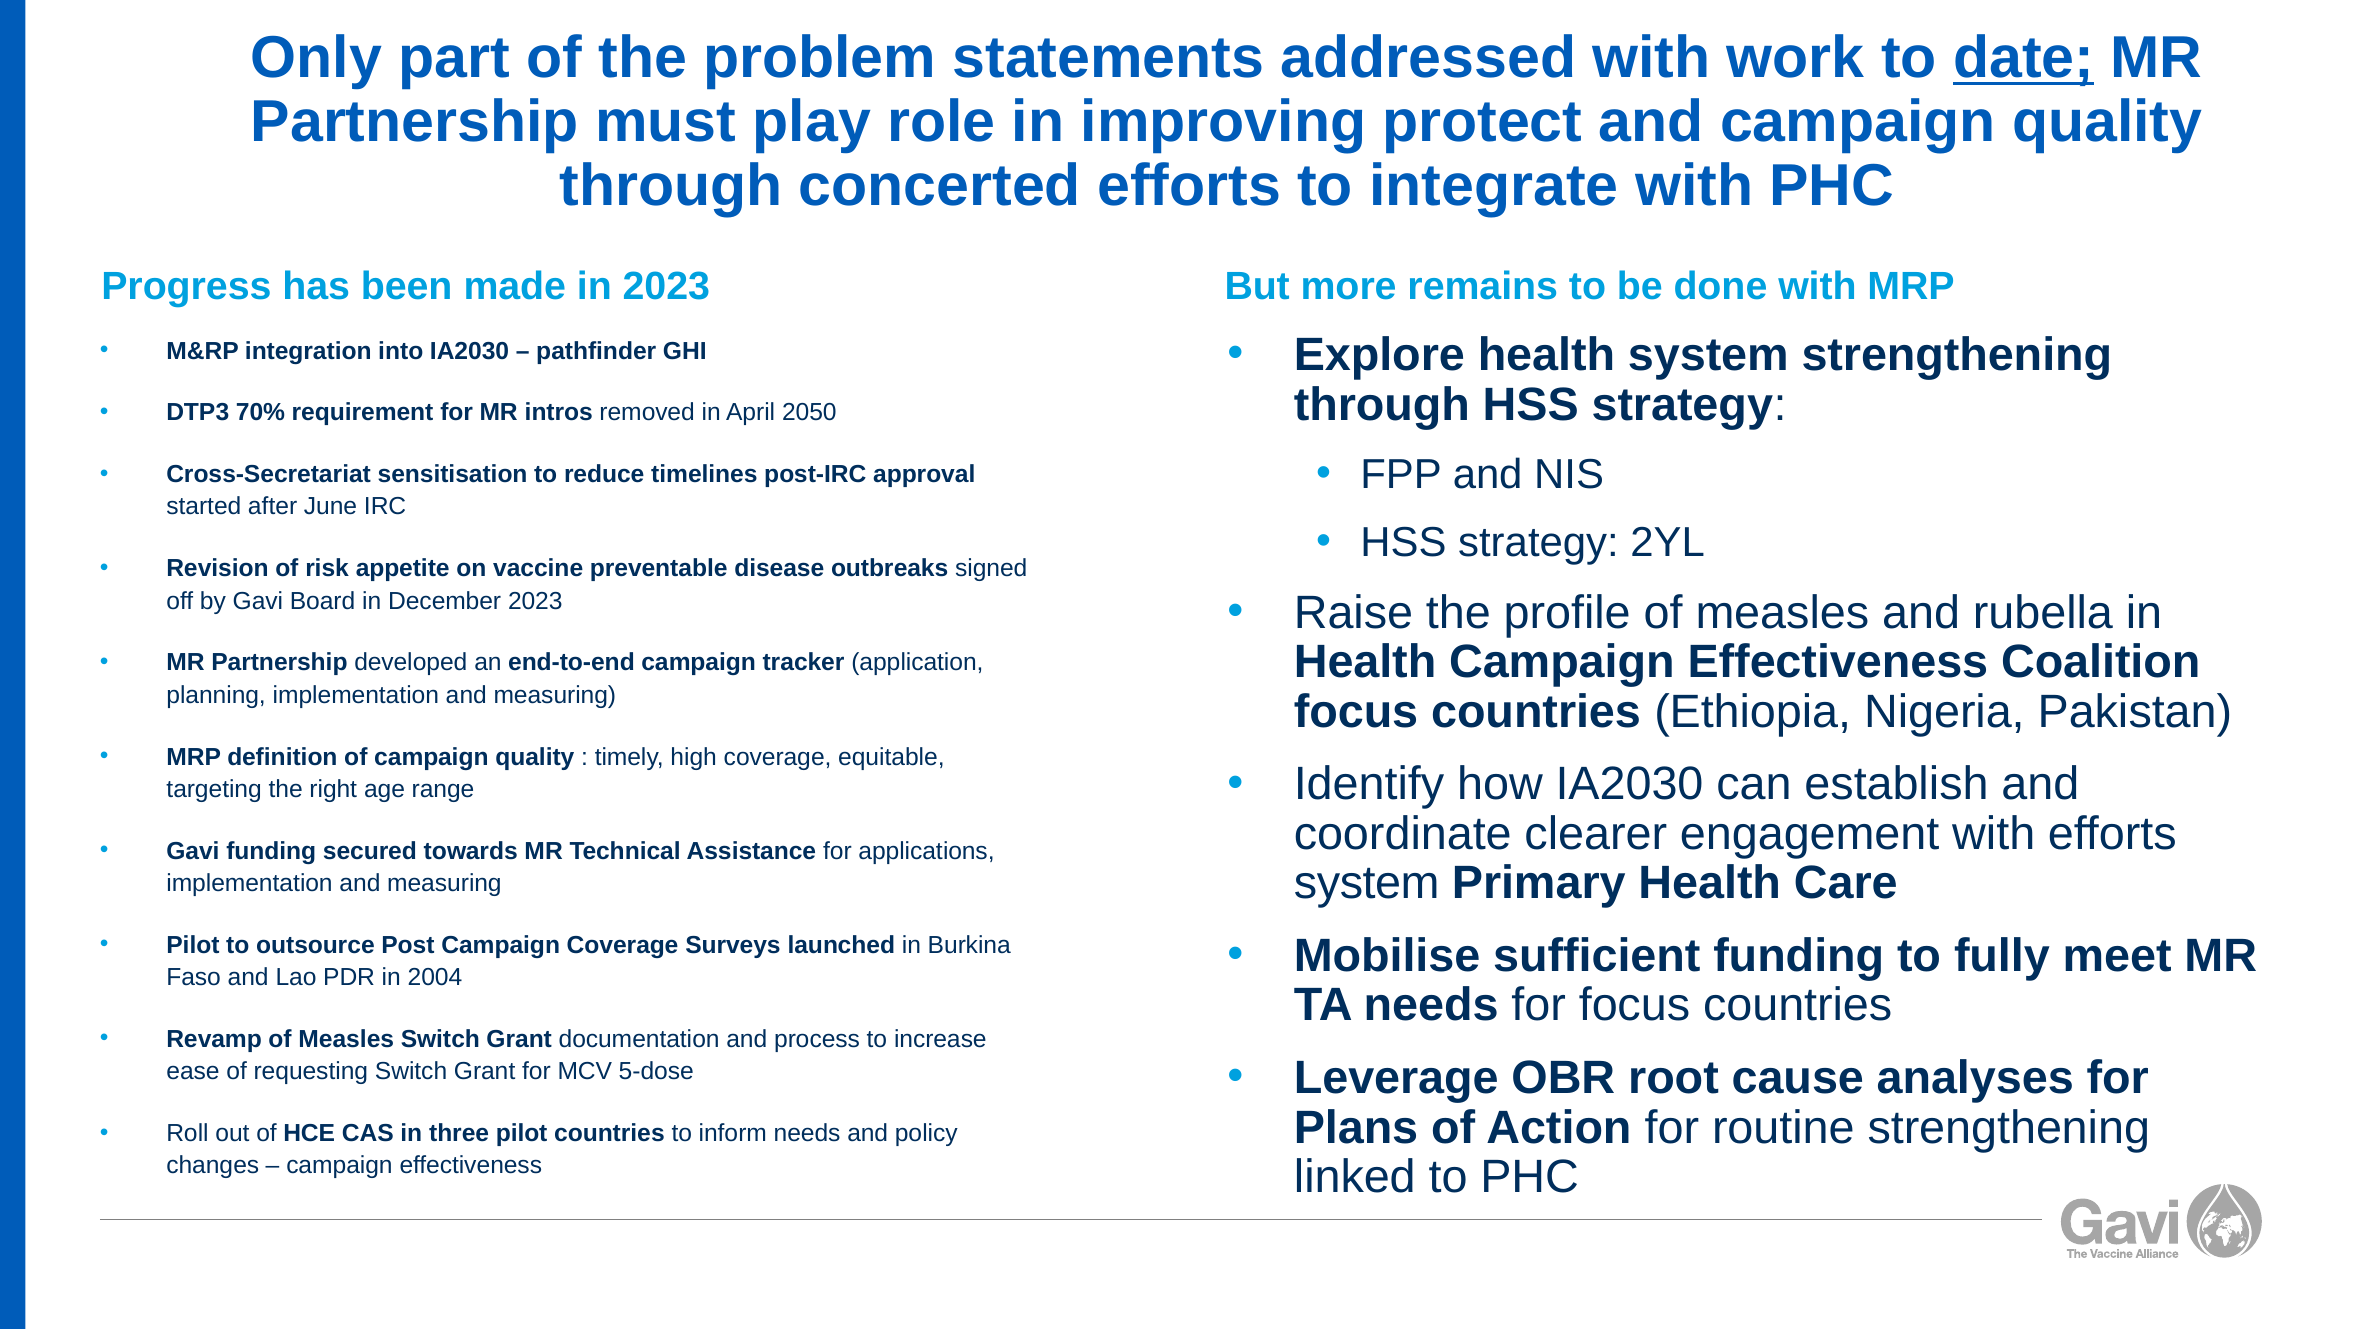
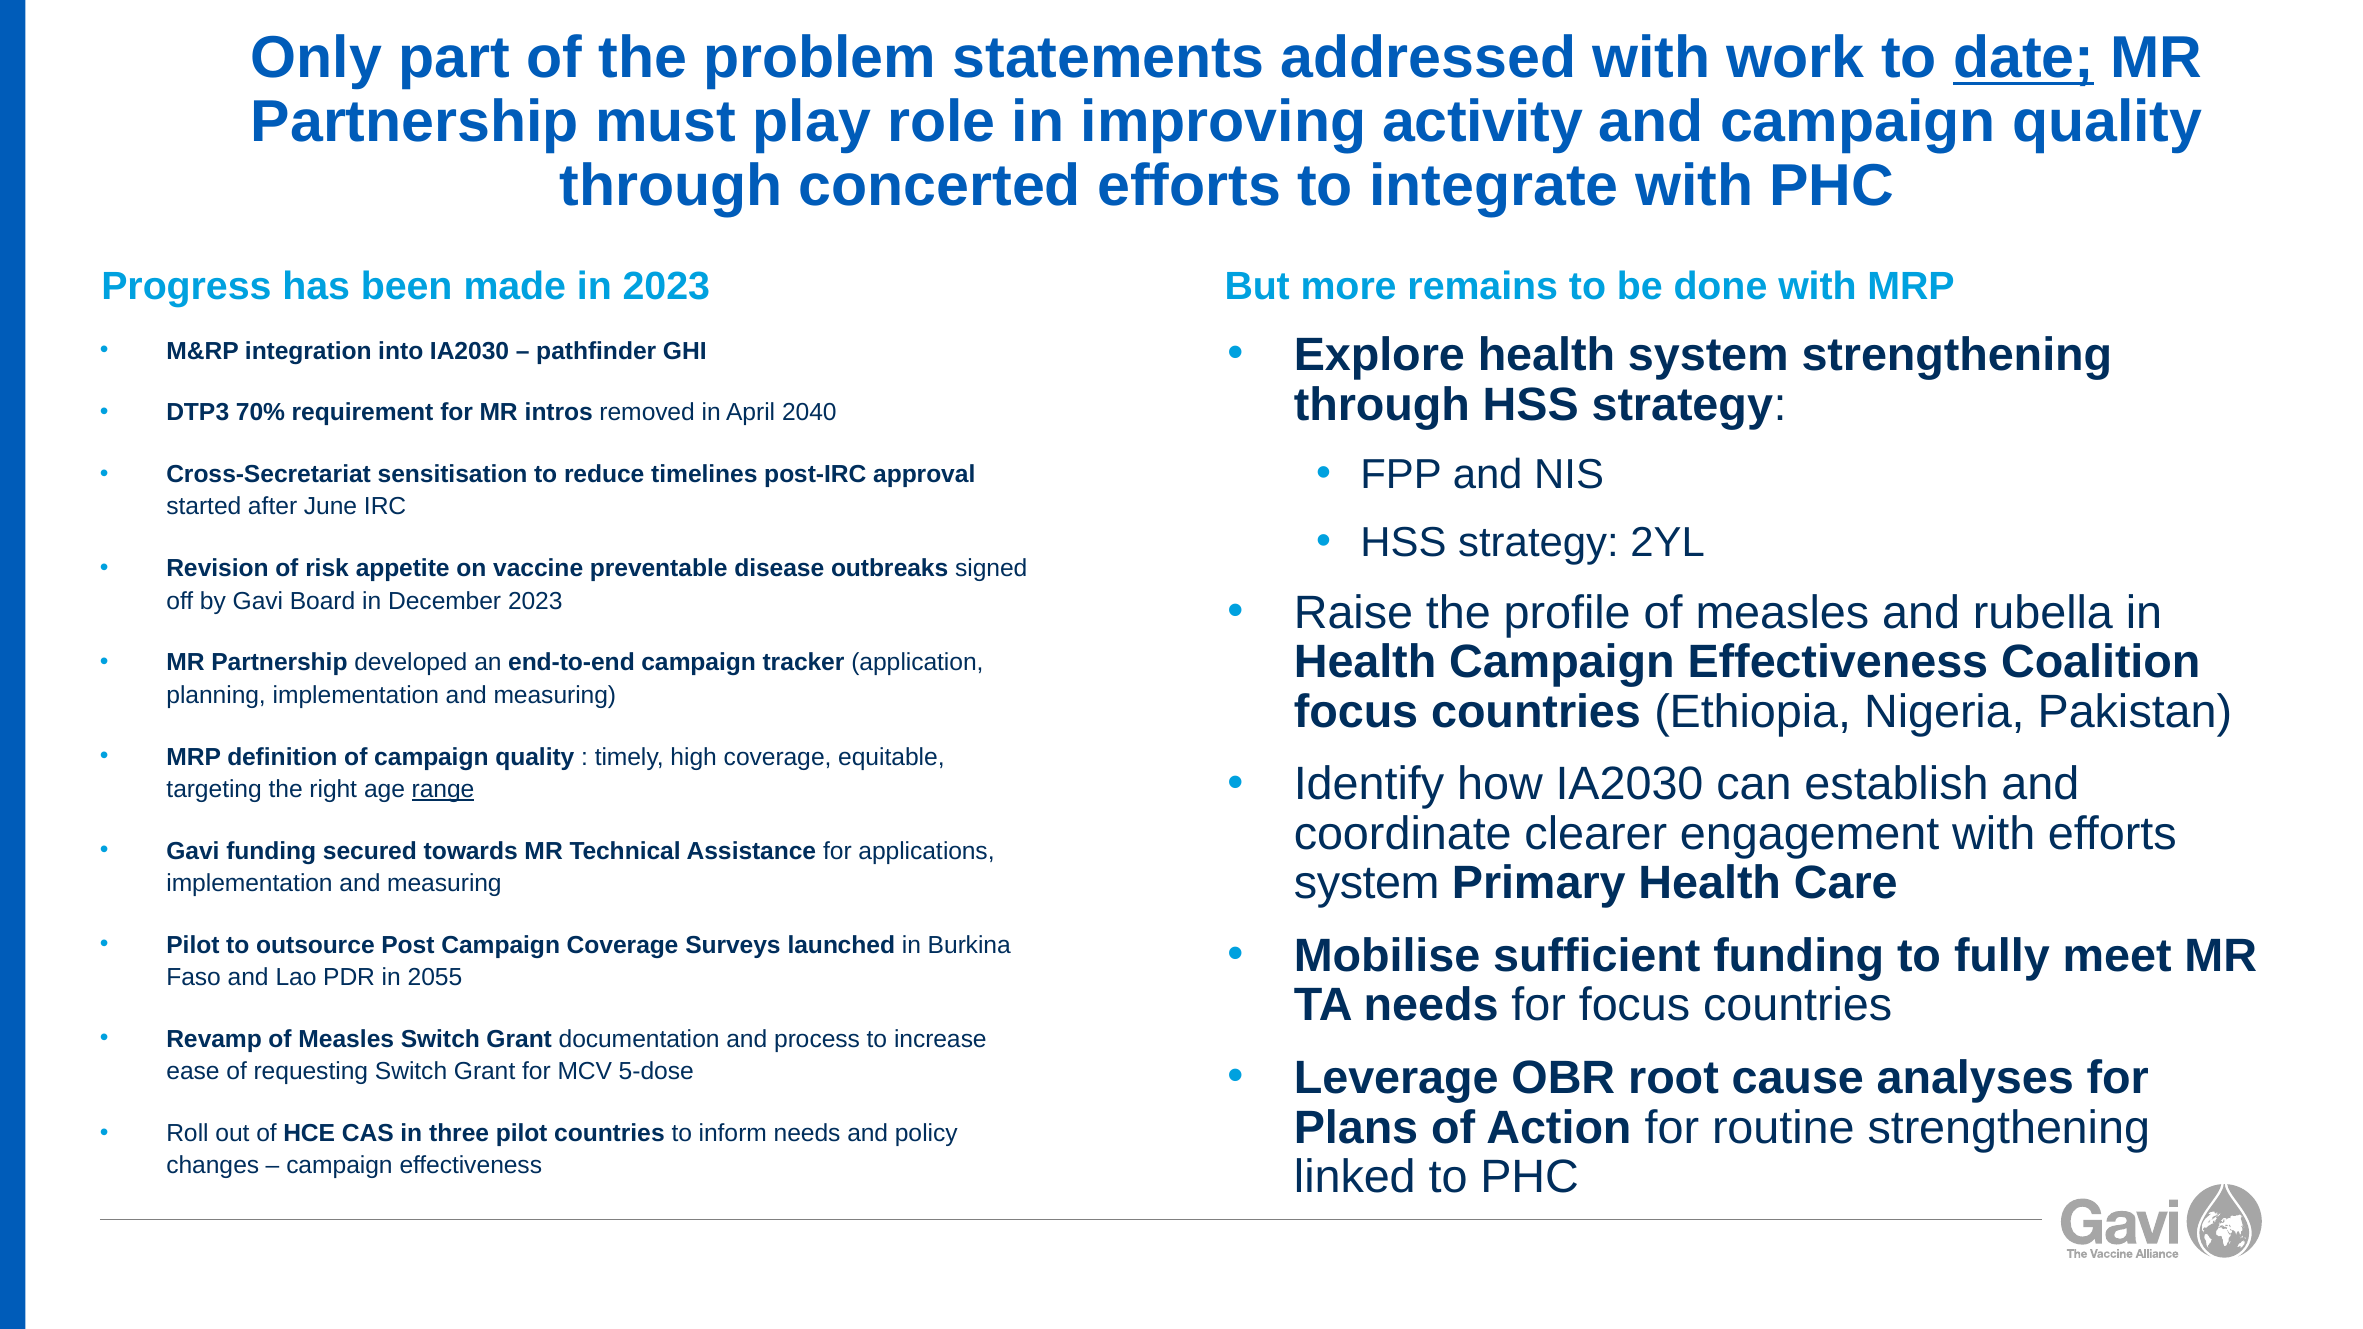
protect: protect -> activity (1483, 122)
2050: 2050 -> 2040 (809, 413)
range underline: none -> present (443, 789)
2004: 2004 -> 2055 (435, 978)
